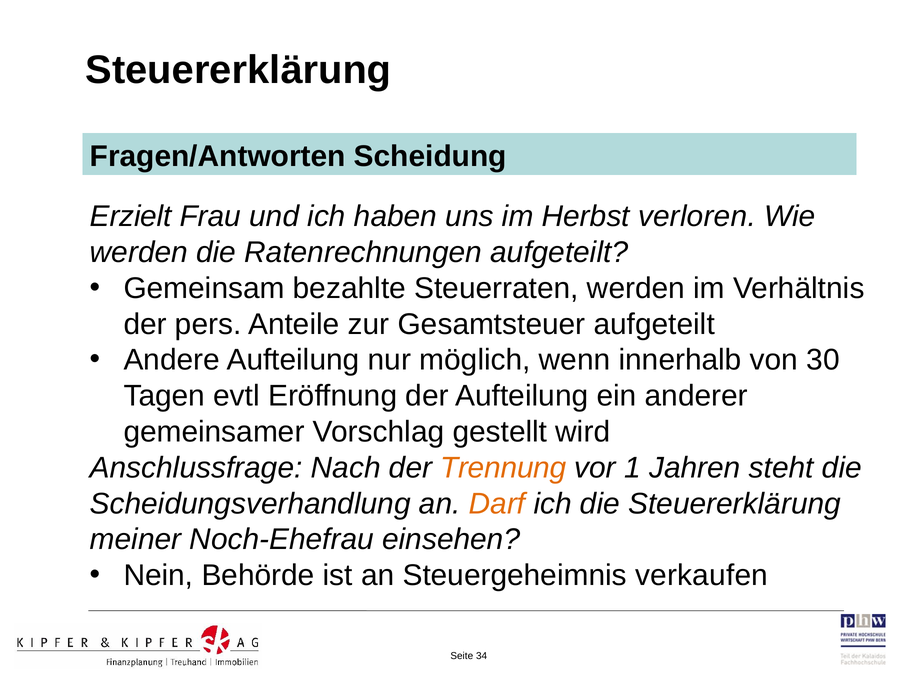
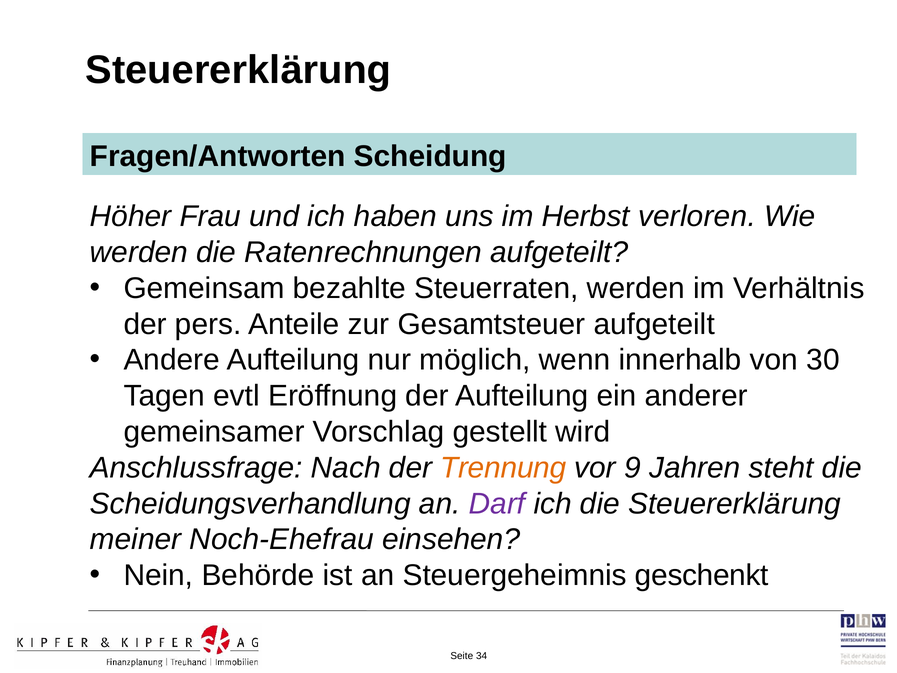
Erzielt: Erzielt -> Höher (131, 216)
1: 1 -> 9 (632, 468)
Darf colour: orange -> purple (497, 504)
verkaufen: verkaufen -> geschenkt (702, 575)
